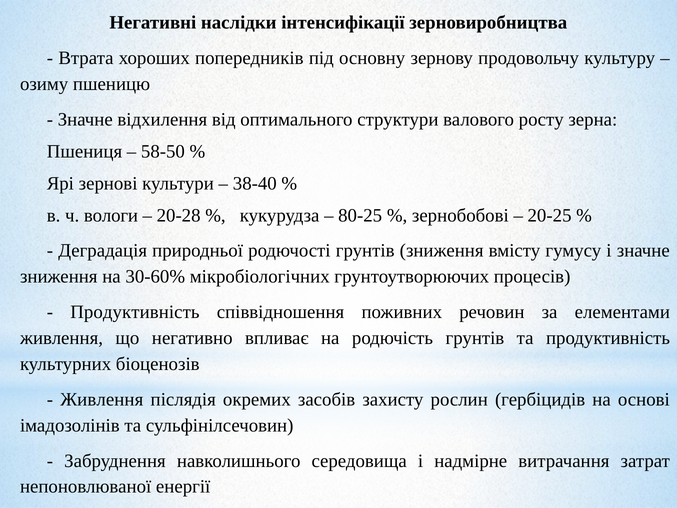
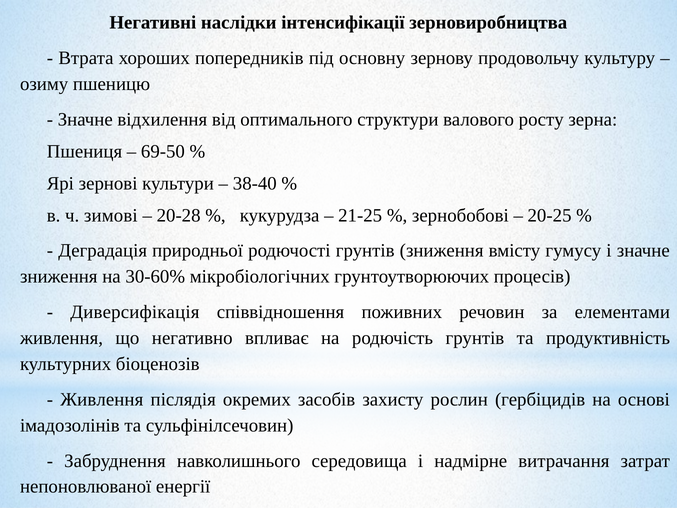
58-50: 58-50 -> 69-50 (163, 151)
вологи: вологи -> зимові (111, 215)
80-25: 80-25 -> 21-25 (360, 215)
Продуктивність: Продуктивність -> Диверсифікація (135, 312)
